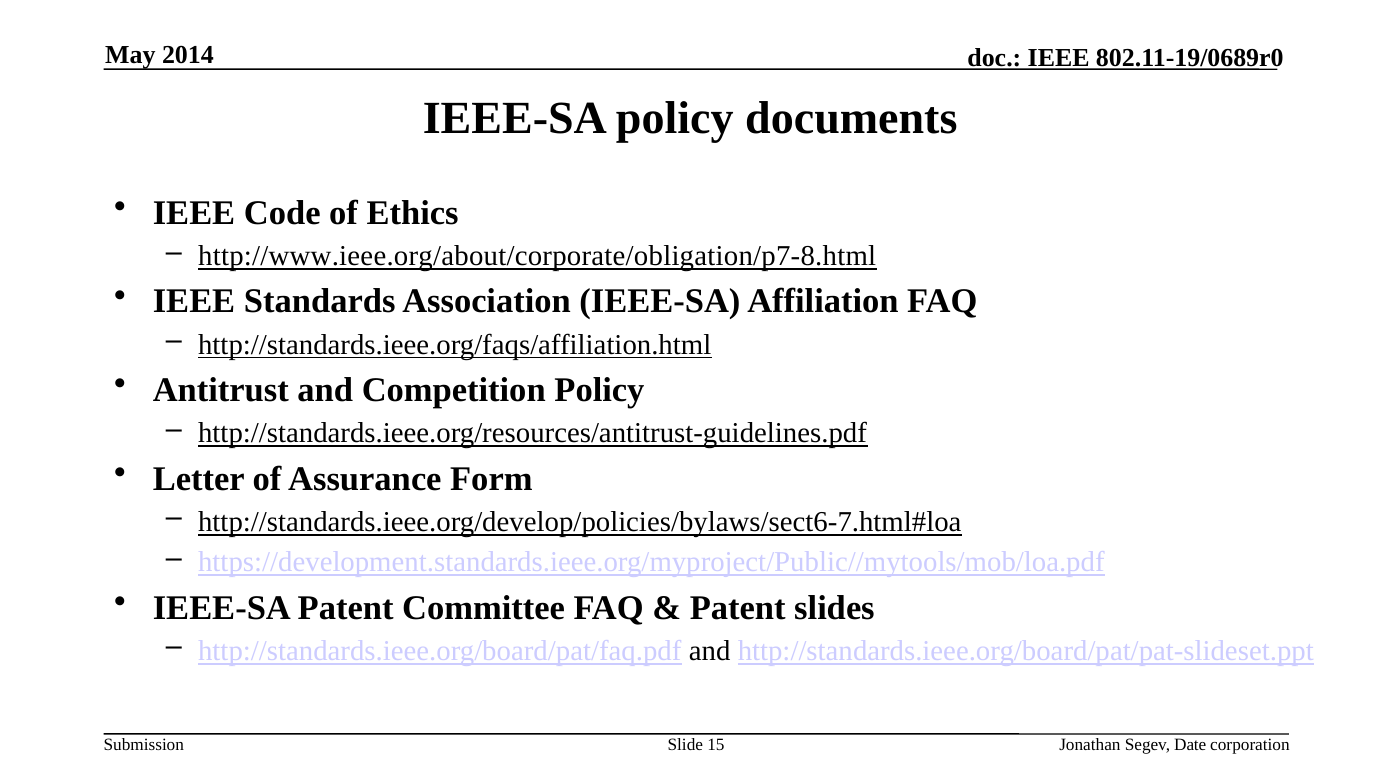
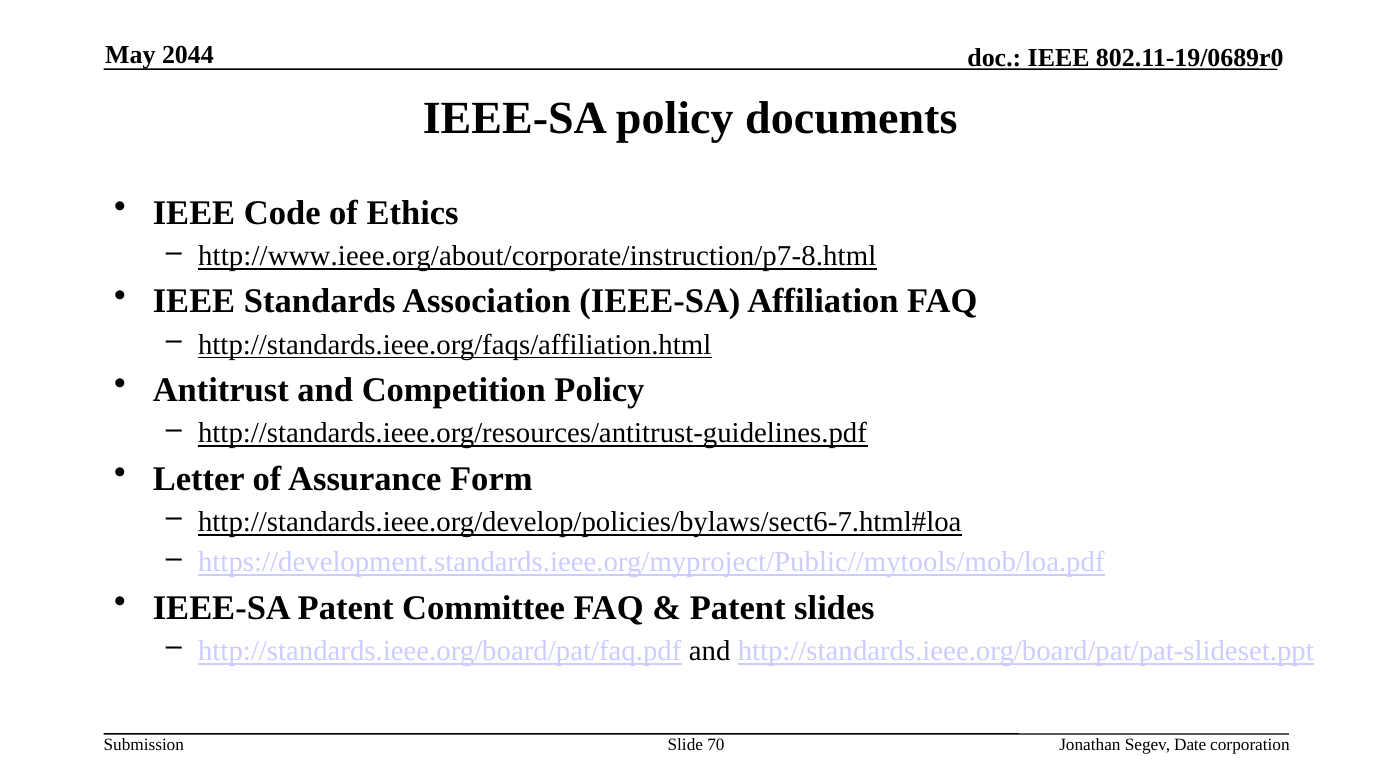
2014: 2014 -> 2044 (188, 55)
http://www.ieee.org/about/corporate/obligation/p7-8.html: http://www.ieee.org/about/corporate/obligation/p7-8.html -> http://www.ieee.org/about/corporate/instruction/p7-8.html (537, 256)
15: 15 -> 70 (716, 745)
